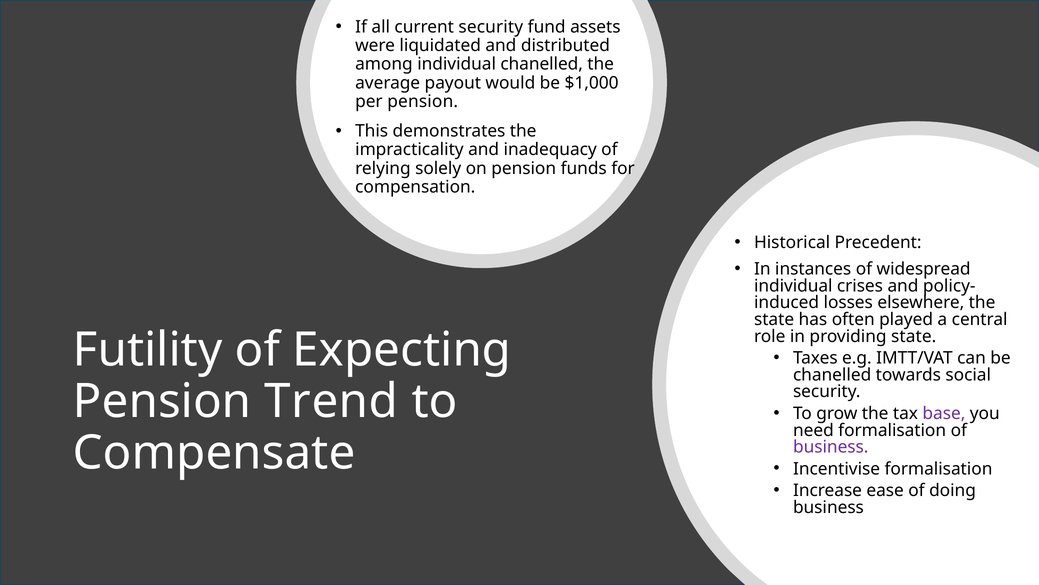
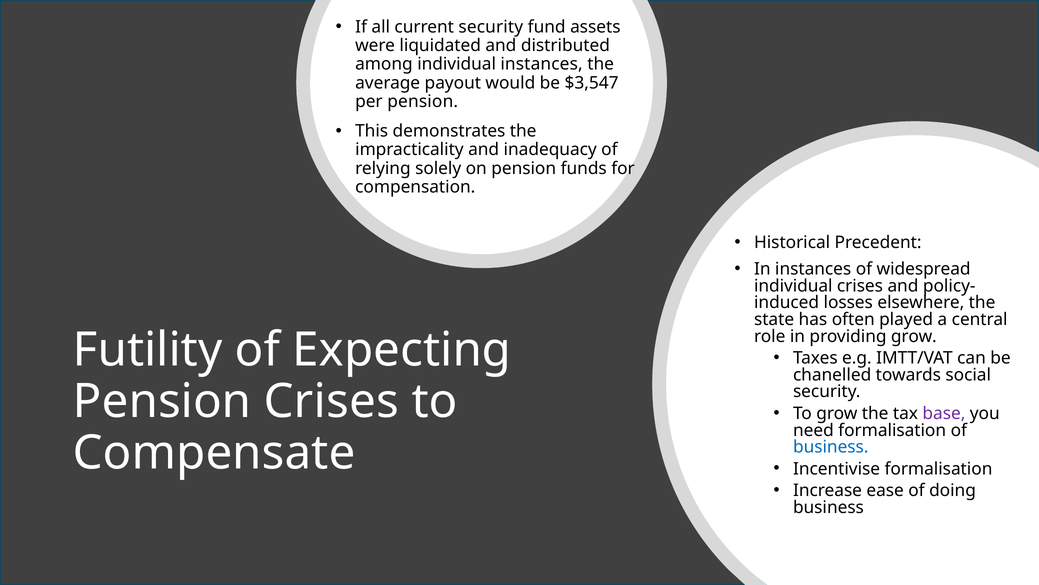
individual chanelled: chanelled -> instances (542, 64)
$1,000: $1,000 -> $3,547 (592, 83)
providing state: state -> grow (914, 336)
Pension Trend: Trend -> Crises (331, 401)
business colour: purple -> blue (831, 447)
